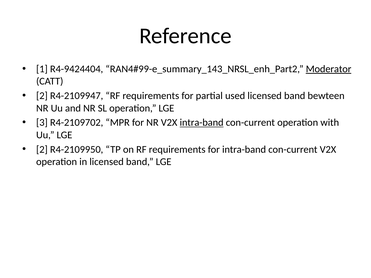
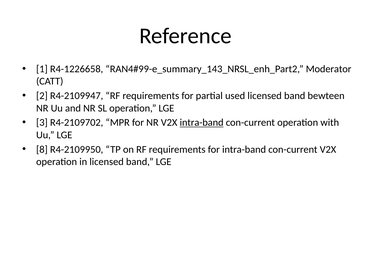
R4-9424404: R4-9424404 -> R4-1226658 (77, 69)
Moderator underline: present -> none (329, 69)
2: 2 -> 8 (42, 150)
